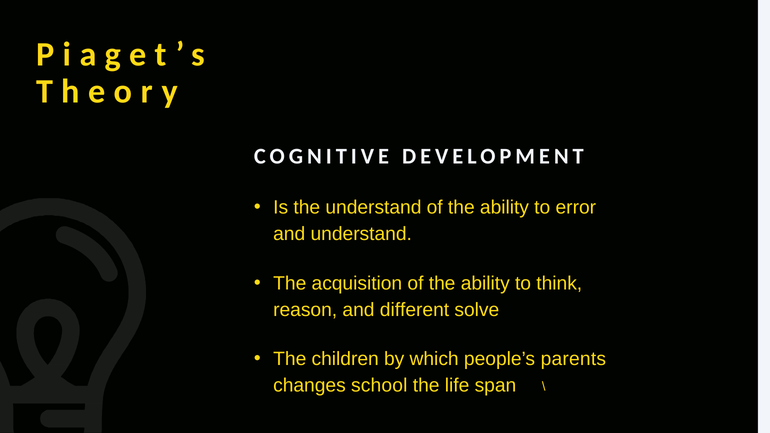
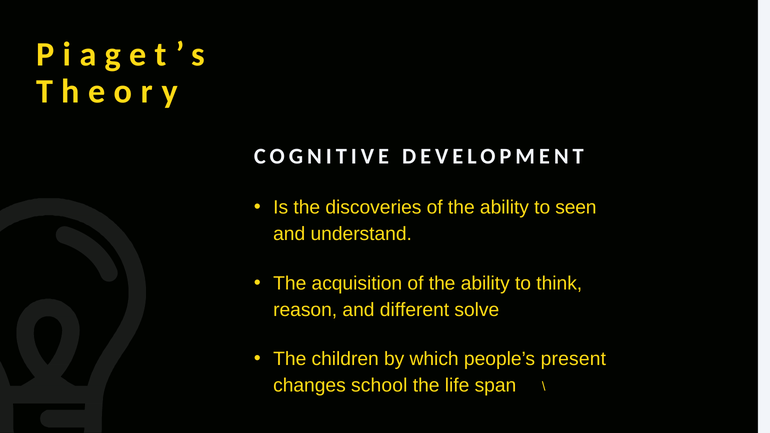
the understand: understand -> discoveries (373, 207)
error: error -> seen (576, 207)
parents: parents -> present (573, 359)
